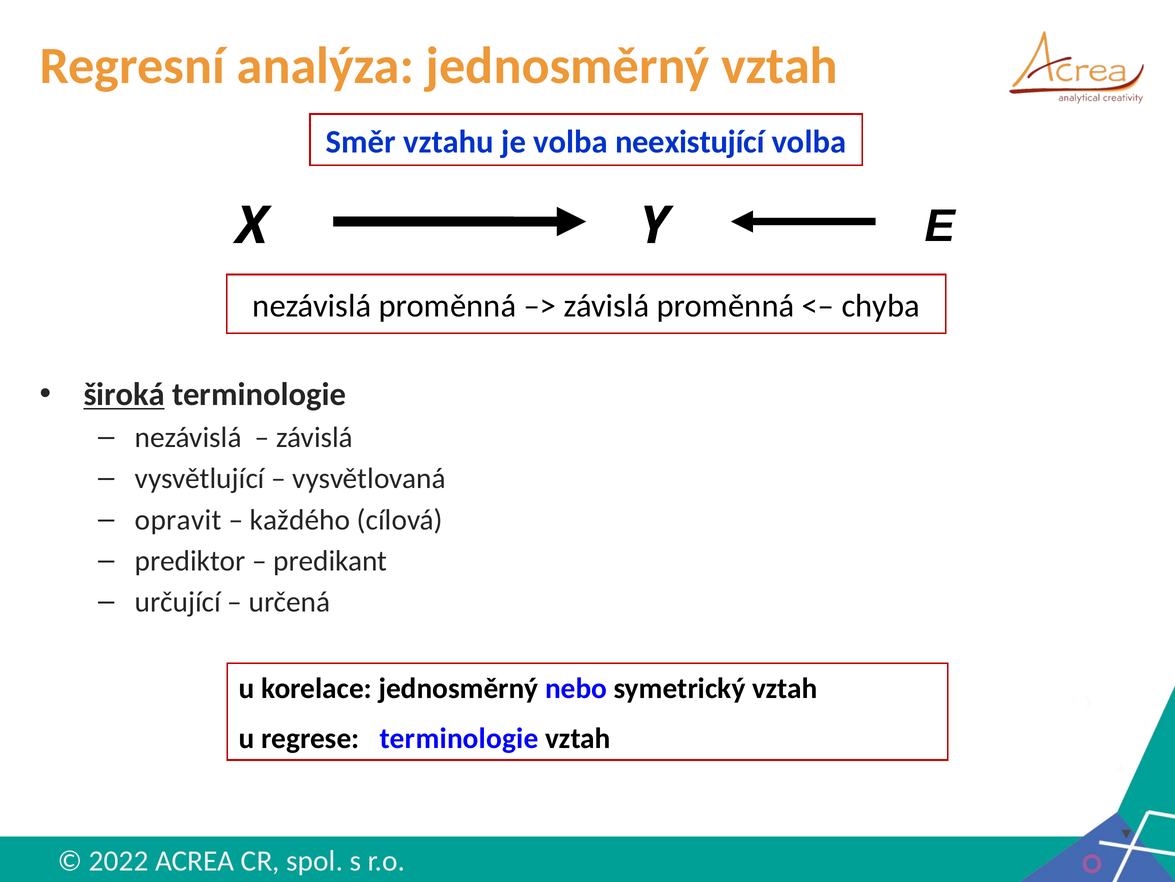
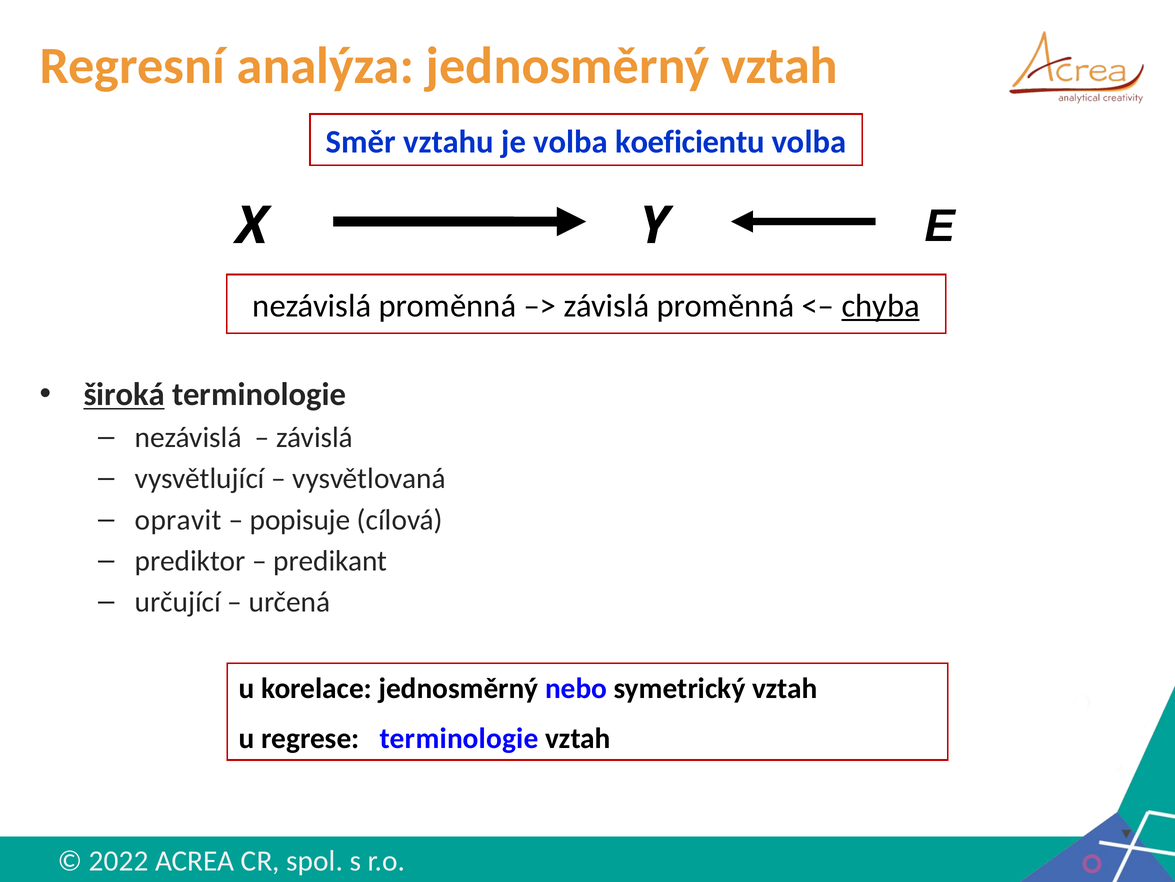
neexistující: neexistující -> koeficientu (690, 142)
chyba underline: none -> present (881, 306)
každého: každého -> popisuje (300, 519)
